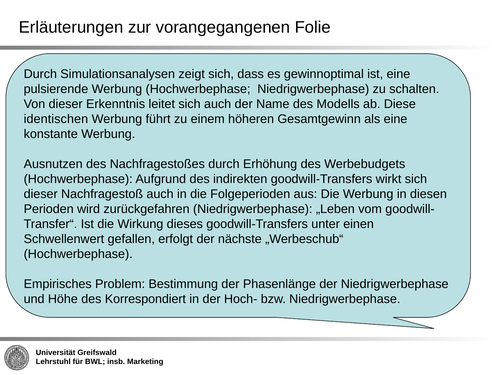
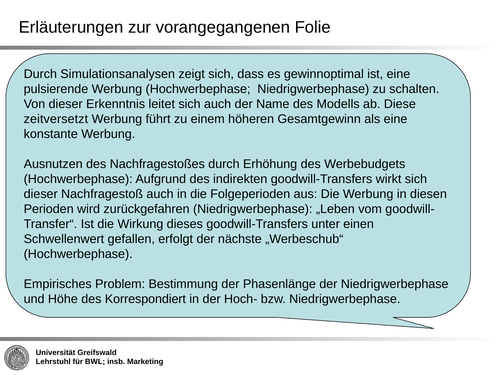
identischen: identischen -> zeitversetzt (56, 119)
